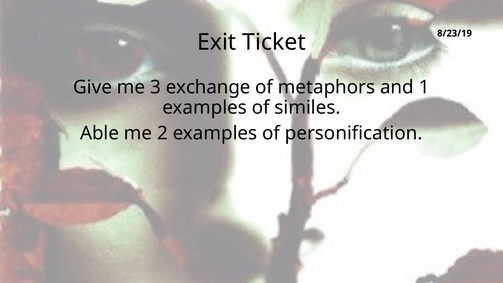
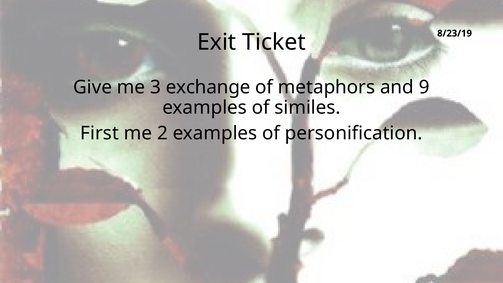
1: 1 -> 9 (424, 87)
Able: Able -> First (100, 133)
